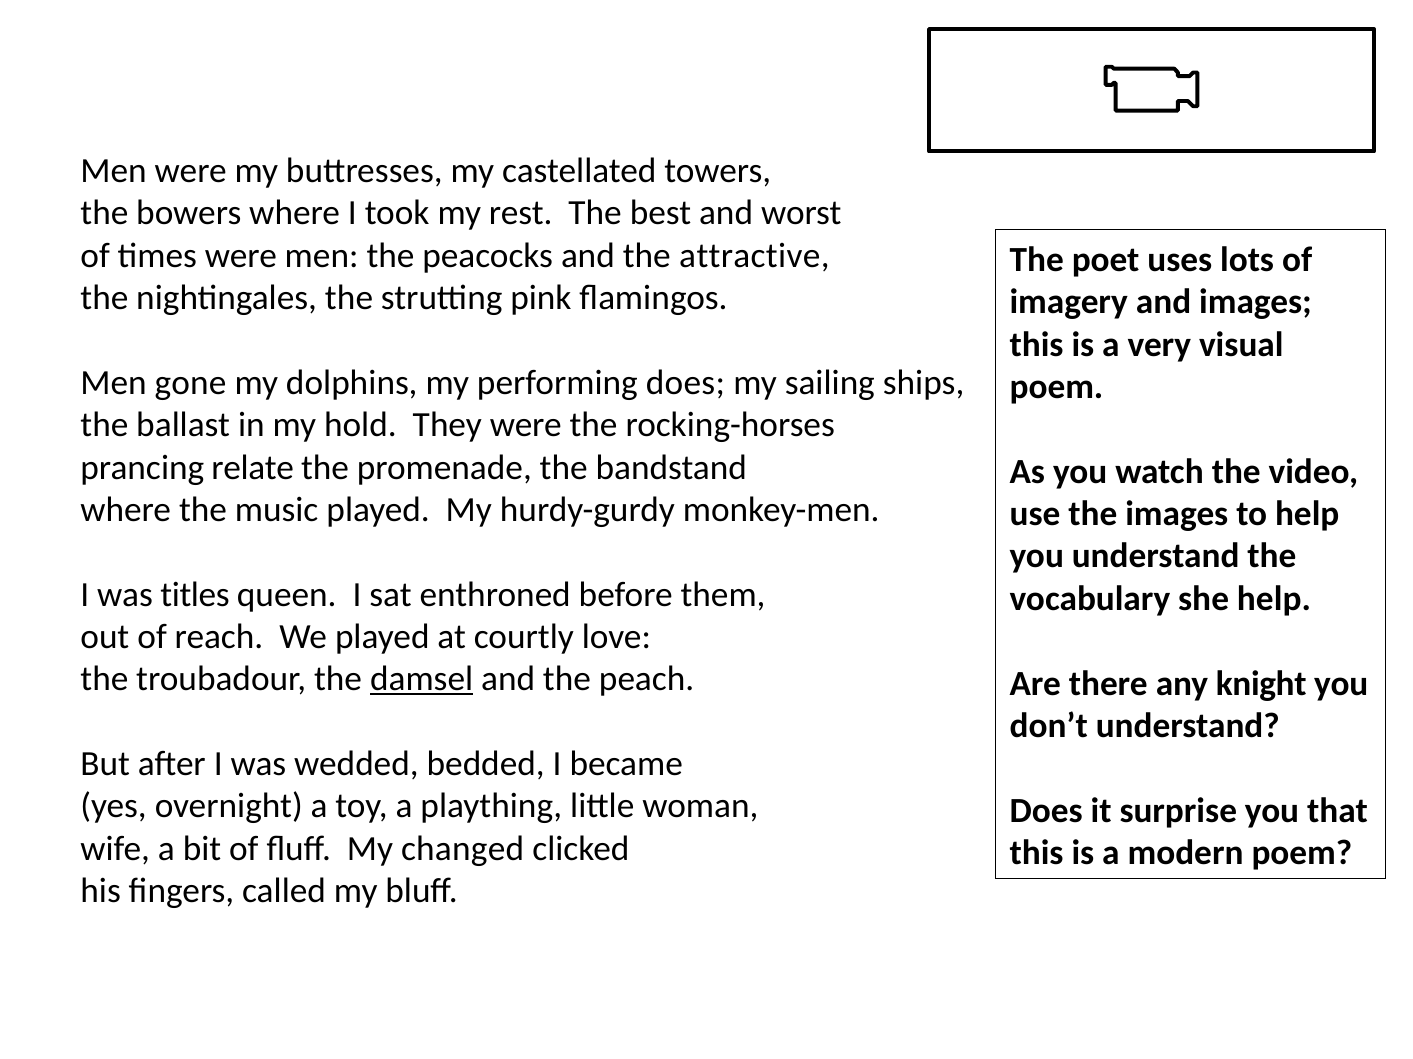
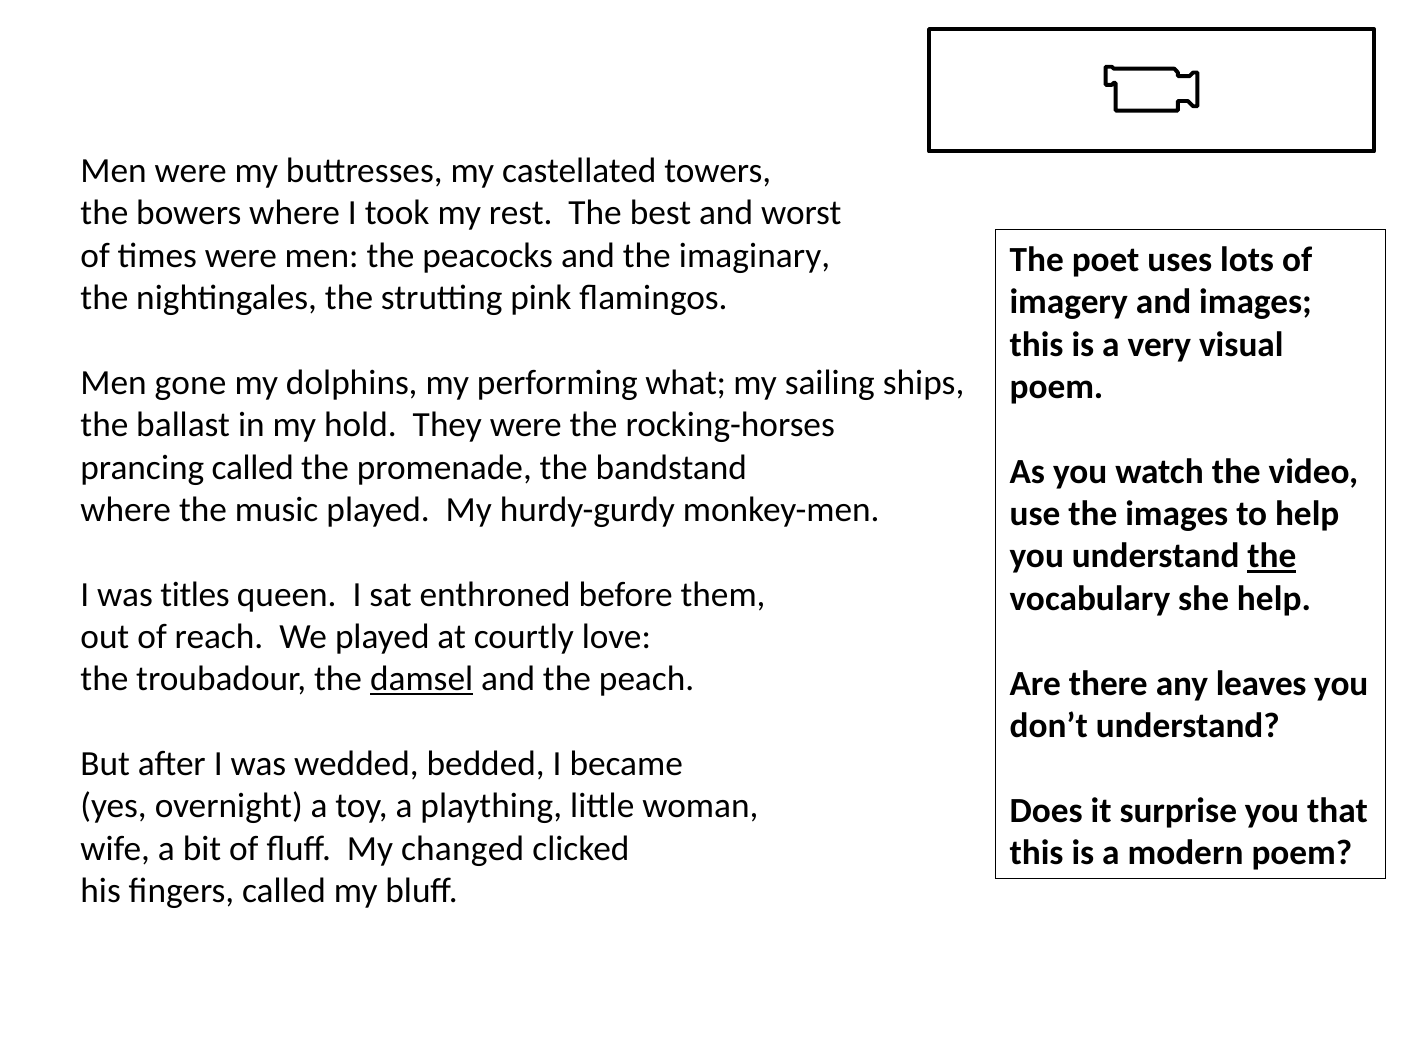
attractive: attractive -> imaginary (755, 256)
performing does: does -> what (686, 383)
prancing relate: relate -> called (253, 468)
the underline: none -> present (1272, 557)
knight: knight -> leaves (1261, 684)
